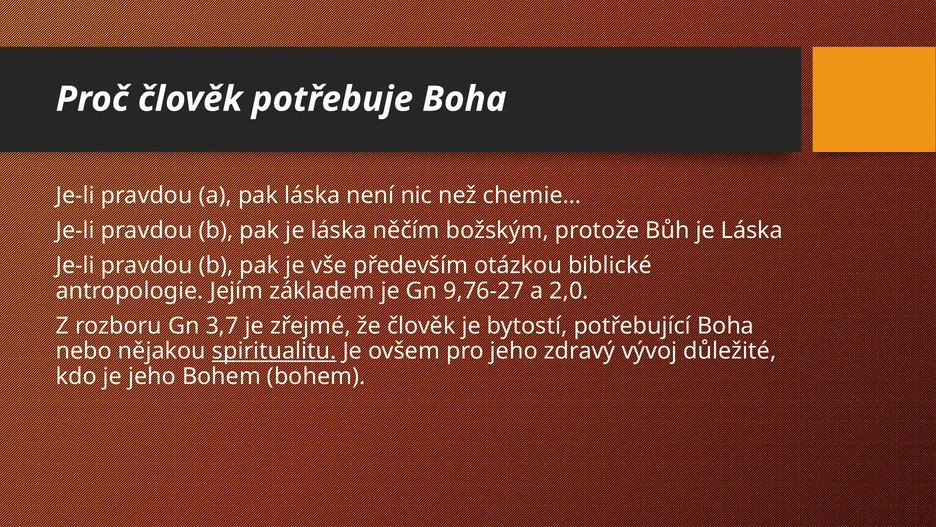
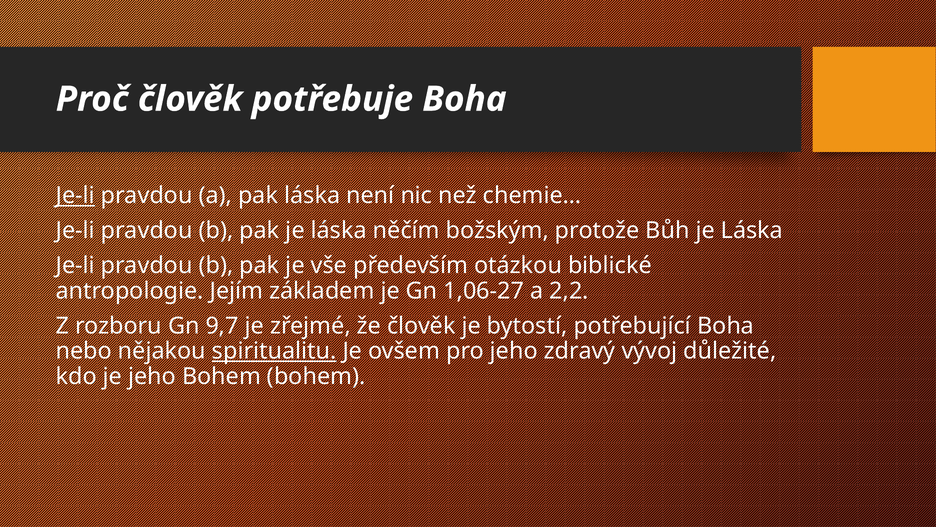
Je-li underline: none -> present (75, 195)
9,76-27: 9,76-27 -> 1,06-27 (484, 291)
2,0: 2,0 -> 2,2 (569, 291)
3,7: 3,7 -> 9,7 (222, 326)
